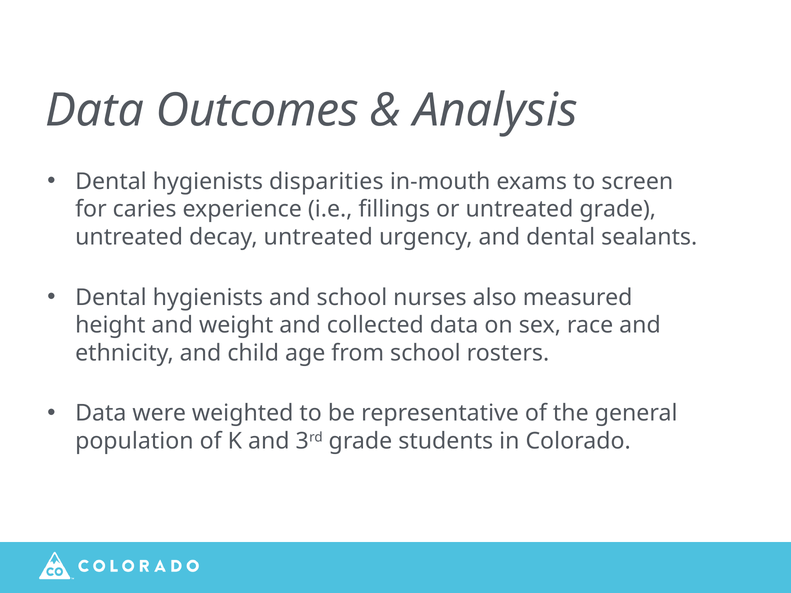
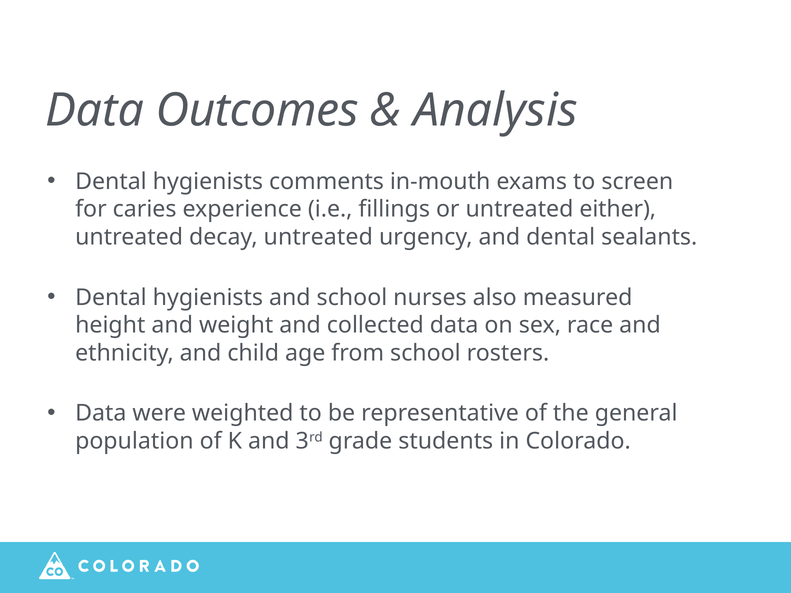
disparities: disparities -> comments (327, 182)
untreated grade: grade -> either (618, 209)
